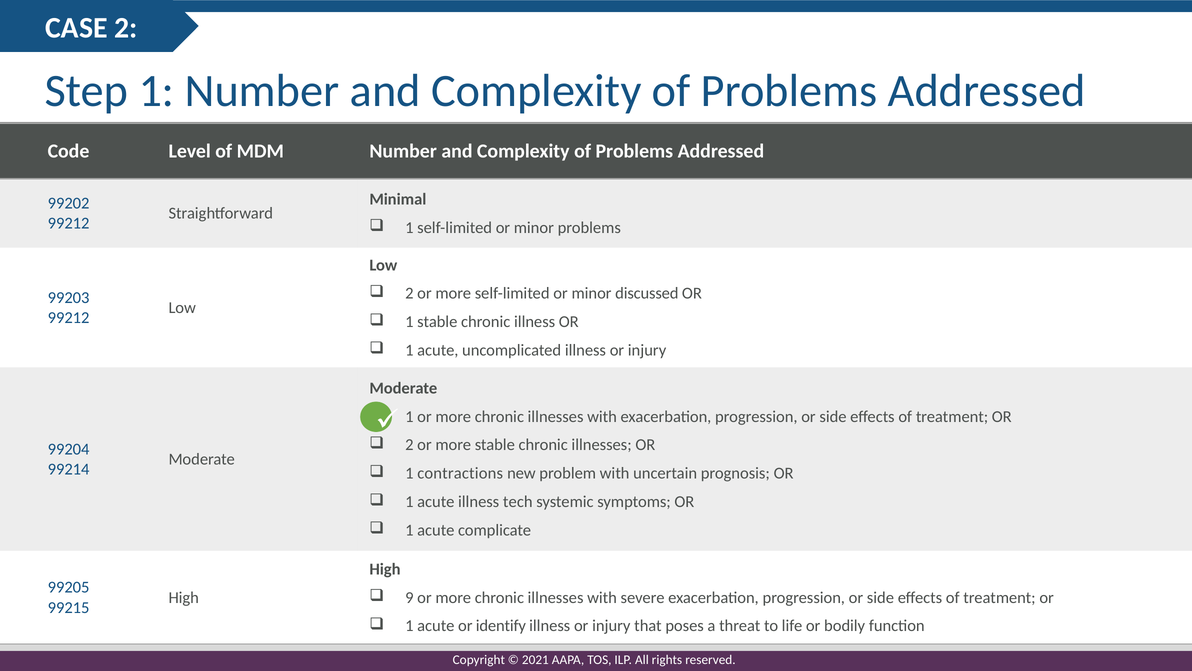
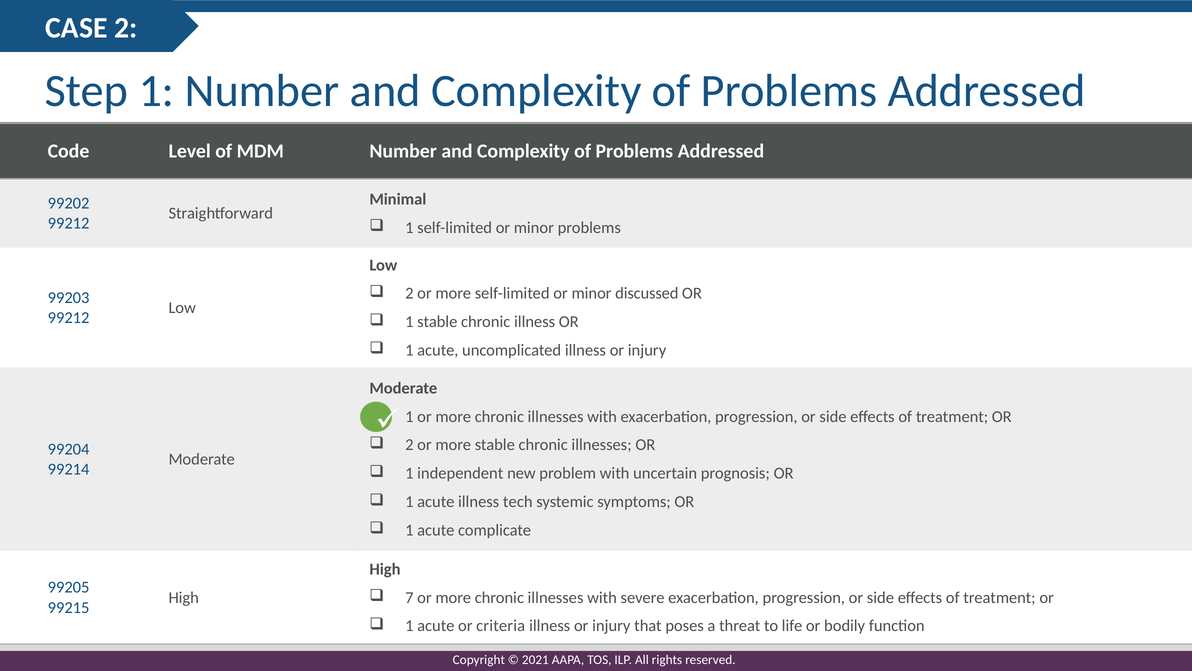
contractions: contractions -> independent (460, 473)
9: 9 -> 7 (409, 597)
identify: identify -> criteria (501, 625)
